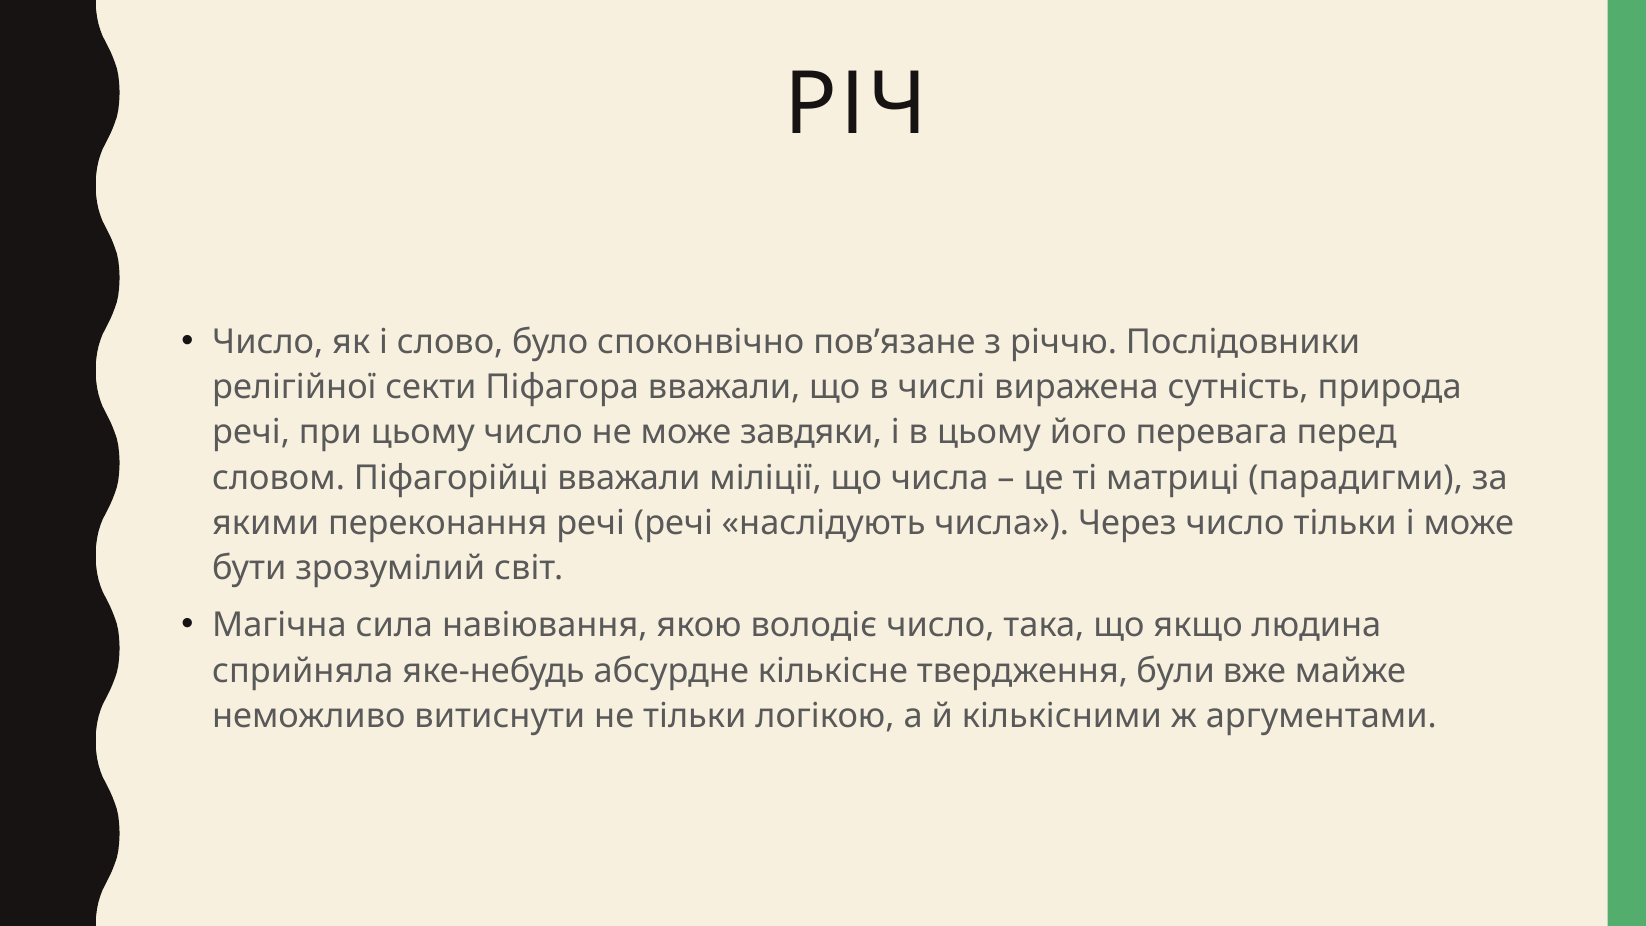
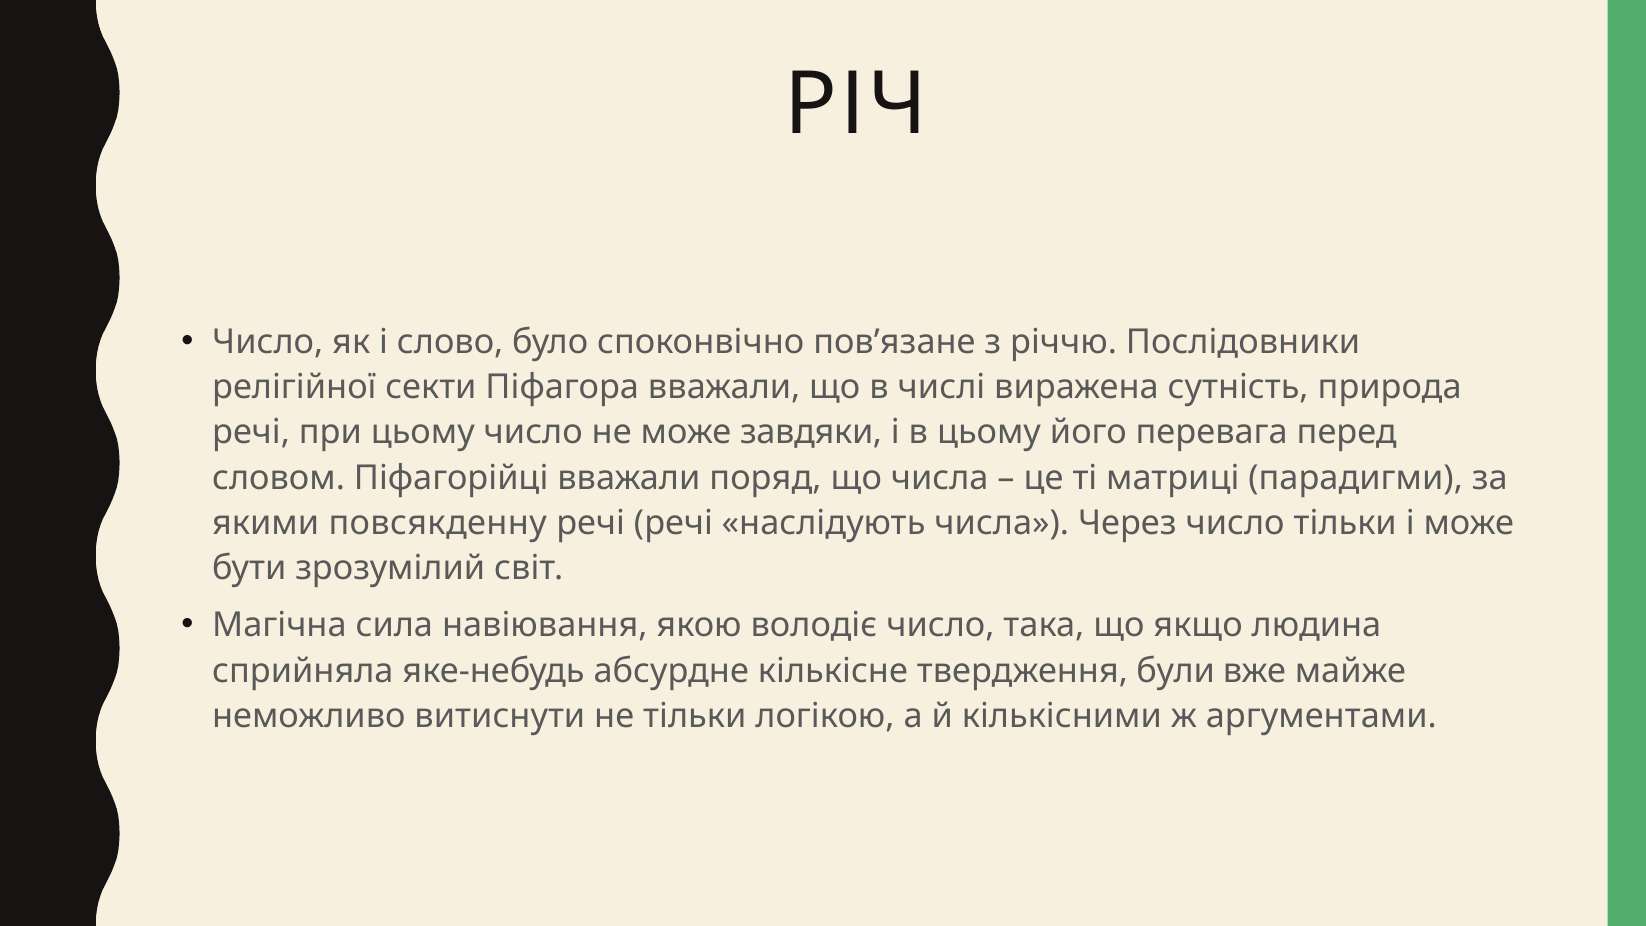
міліції: міліції -> поряд (766, 478)
переконання: переконання -> повсякденну (438, 523)
